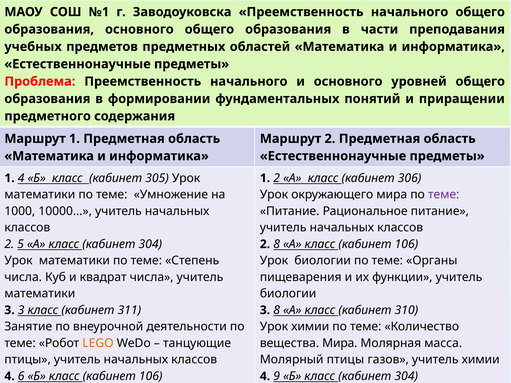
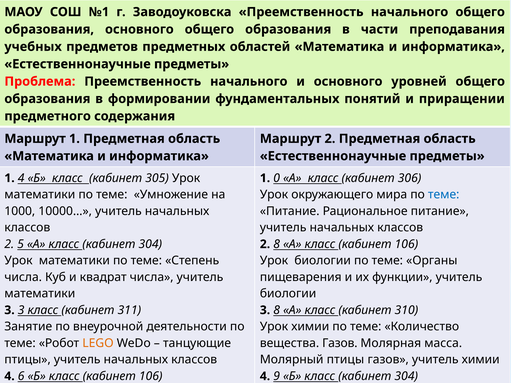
1 2: 2 -> 0 (277, 178)
теме colour: purple -> blue (444, 195)
вещества Мира: Мира -> Газов (340, 343)
